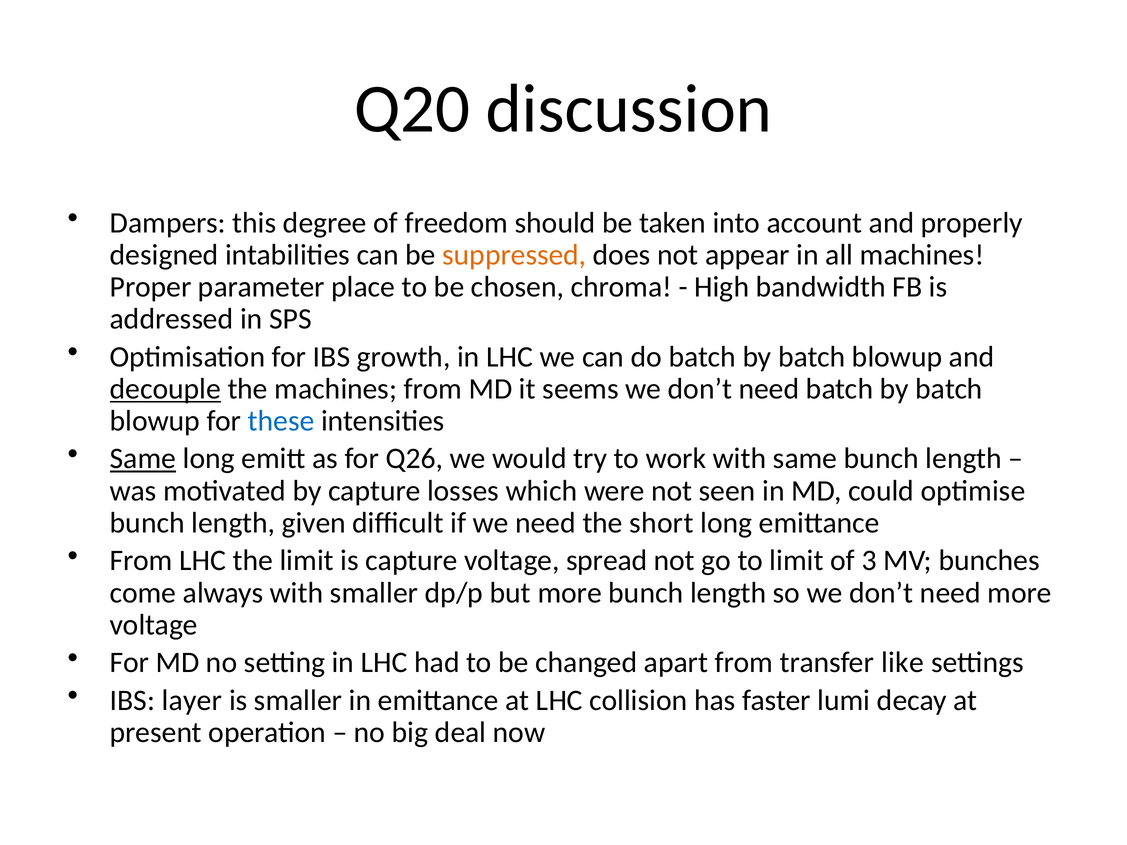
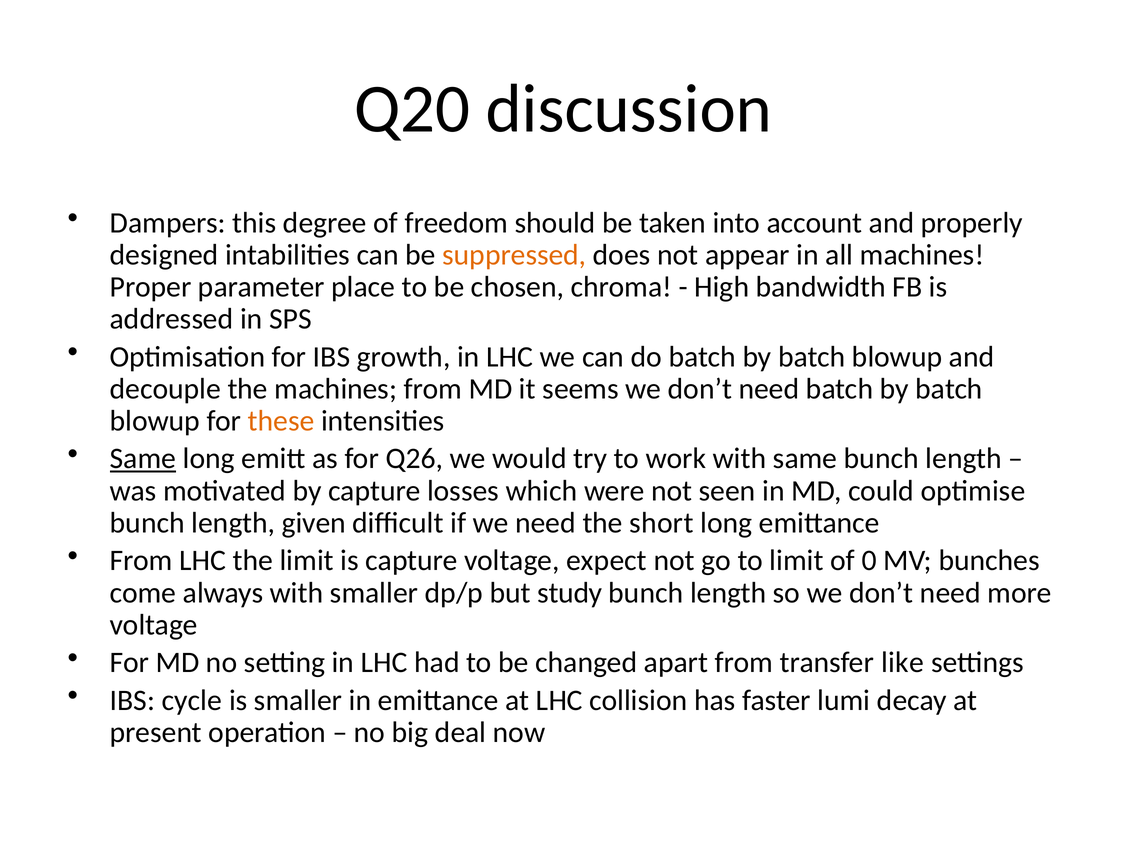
decouple underline: present -> none (165, 389)
these colour: blue -> orange (281, 421)
spread: spread -> expect (607, 561)
3: 3 -> 0 (869, 561)
but more: more -> study (570, 593)
layer: layer -> cycle (192, 700)
